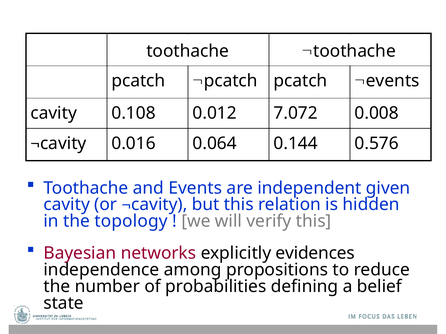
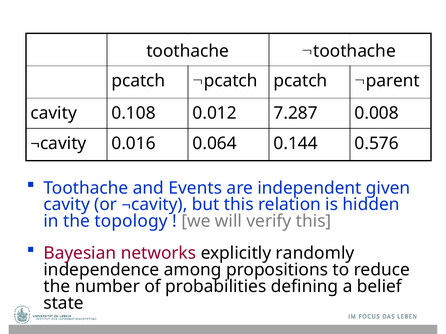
events: events -> parent (393, 81)
7.072: 7.072 -> 7.287 (296, 113)
evidences: evidences -> randomly (315, 254)
